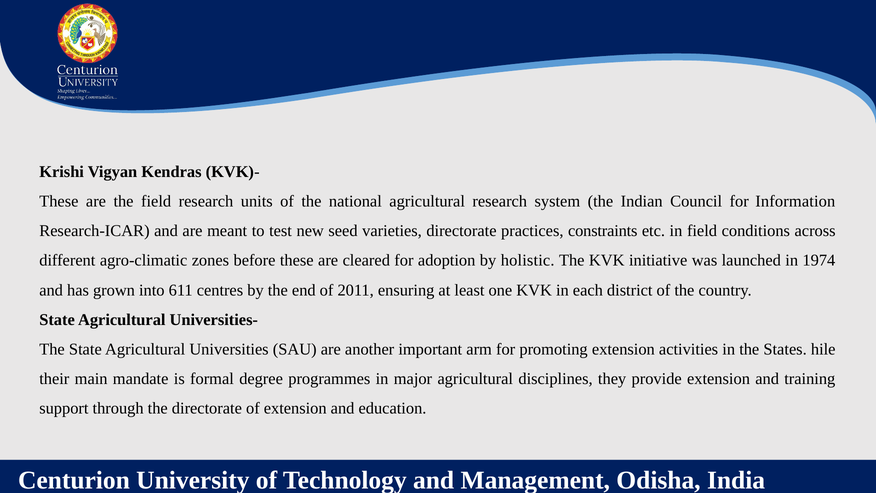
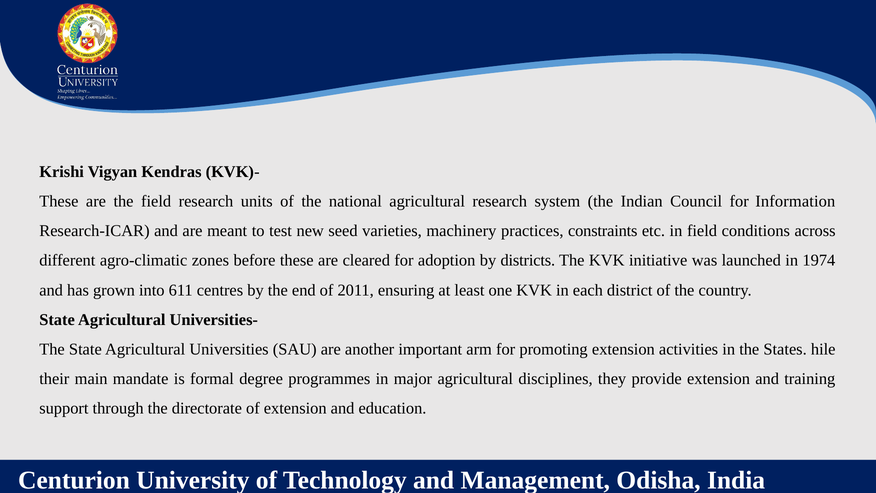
varieties directorate: directorate -> machinery (461, 231)
holistic: holistic -> districts (528, 260)
